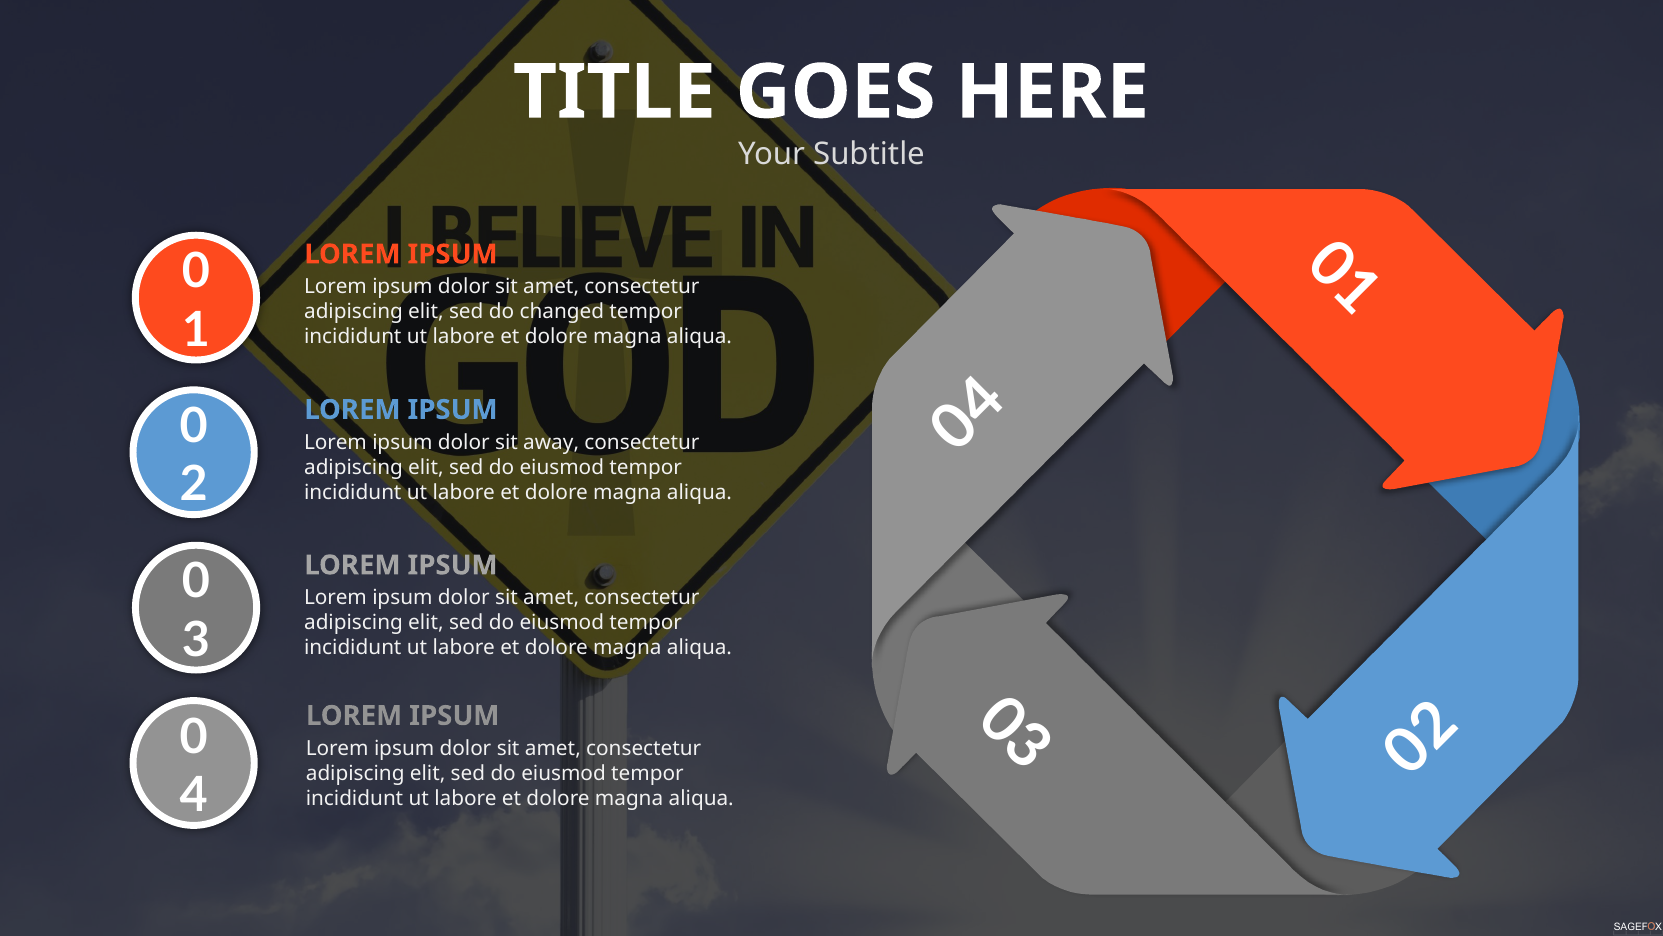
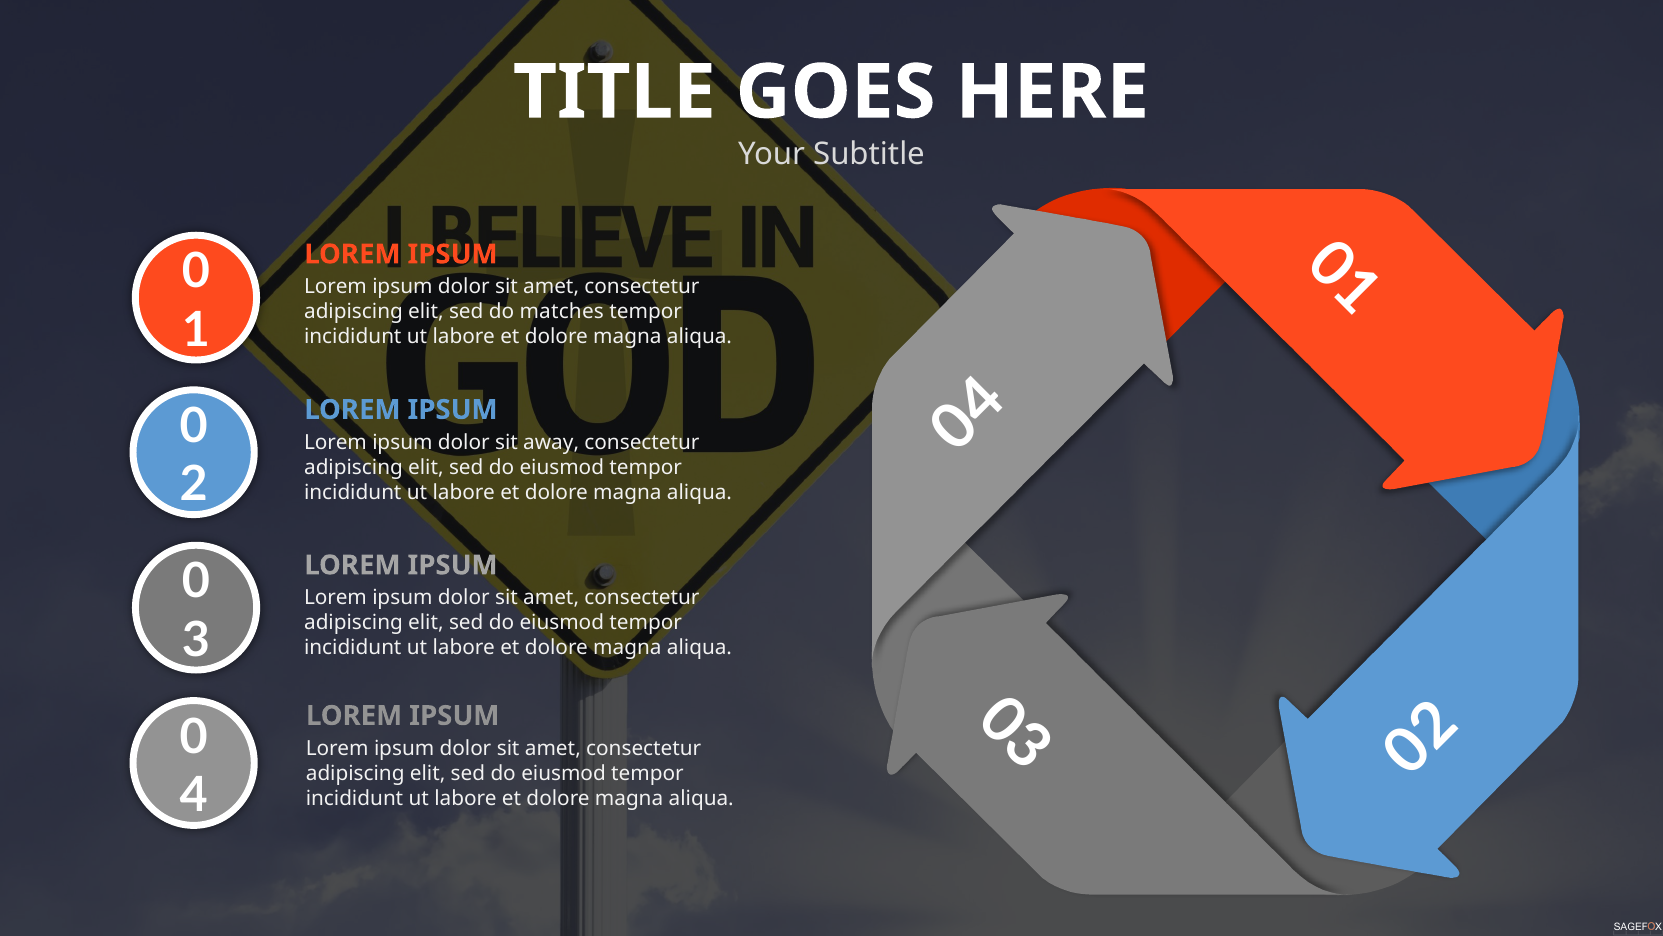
changed: changed -> matches (562, 312)
